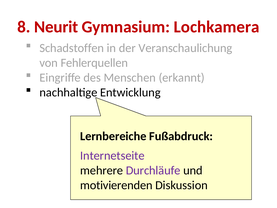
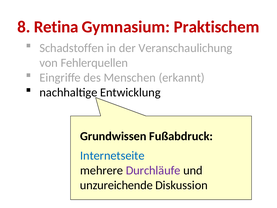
Neurit: Neurit -> Retina (56, 27)
Lochkamera: Lochkamera -> Praktischem (217, 27)
Lernbereiche: Lernbereiche -> Grundwissen (113, 136)
Internetseite colour: purple -> blue (112, 155)
motivierenden: motivierenden -> unzureichende (116, 185)
